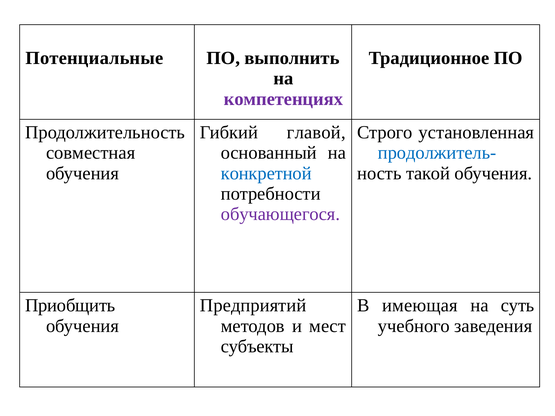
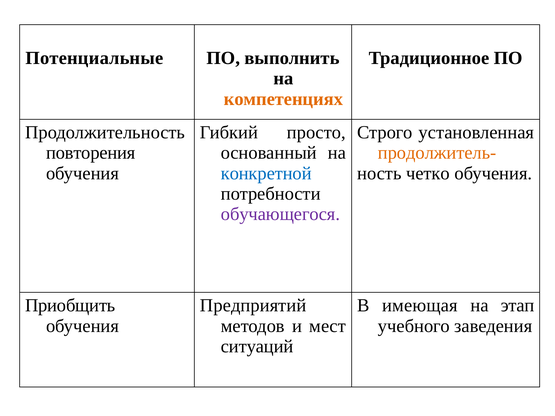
компетенциях colour: purple -> orange (283, 99)
главой: главой -> просто (316, 133)
совместная: совместная -> повторения (91, 153)
продолжитель- colour: blue -> orange (437, 153)
такой: такой -> четко (428, 173)
суть: суть -> этап (518, 306)
субъекты: субъекты -> ситуаций (257, 347)
